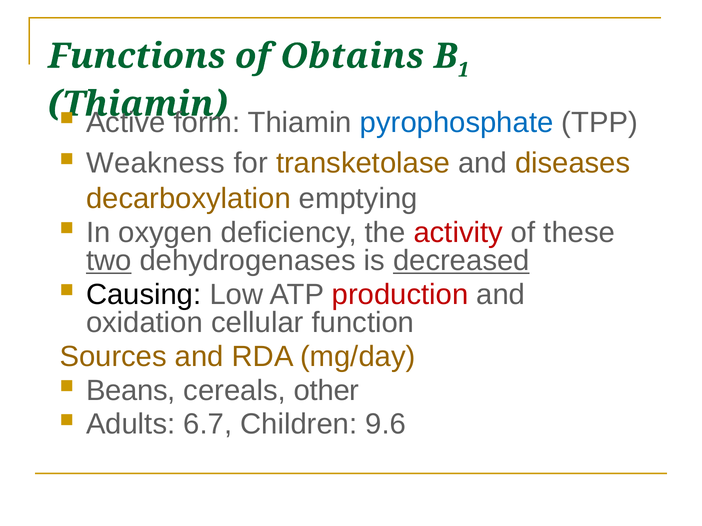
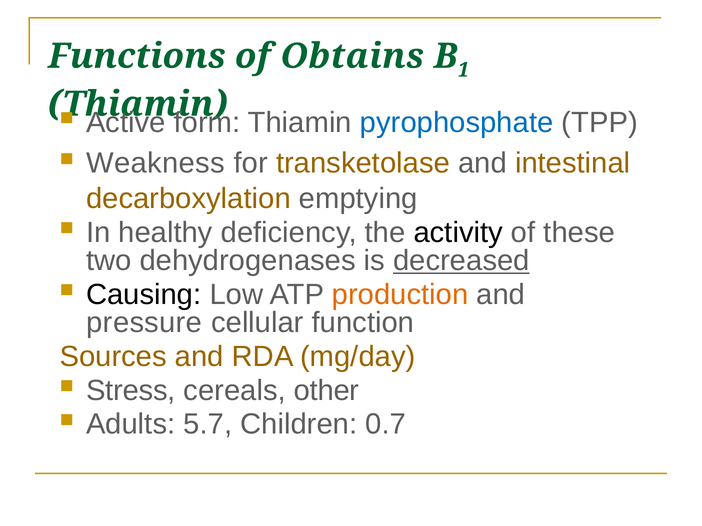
diseases: diseases -> intestinal (573, 164)
oxygen: oxygen -> healthy (166, 233)
activity colour: red -> black (458, 233)
two underline: present -> none (109, 261)
production colour: red -> orange (400, 295)
oxidation: oxidation -> pressure (144, 323)
Beans: Beans -> Stress (131, 391)
6.7: 6.7 -> 5.7 (208, 425)
9.6: 9.6 -> 0.7 (386, 425)
